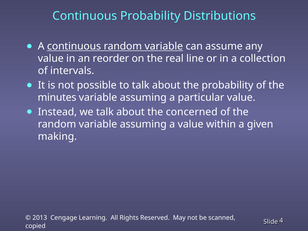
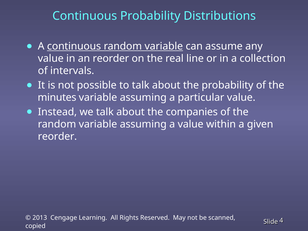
concerned: concerned -> companies (192, 112)
making: making -> reorder (57, 137)
